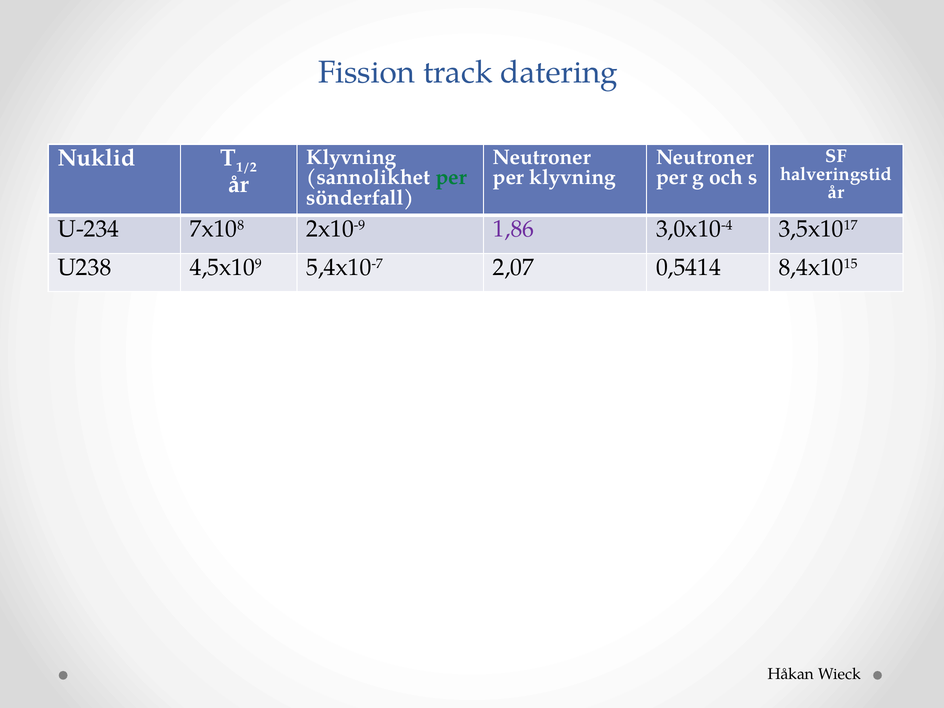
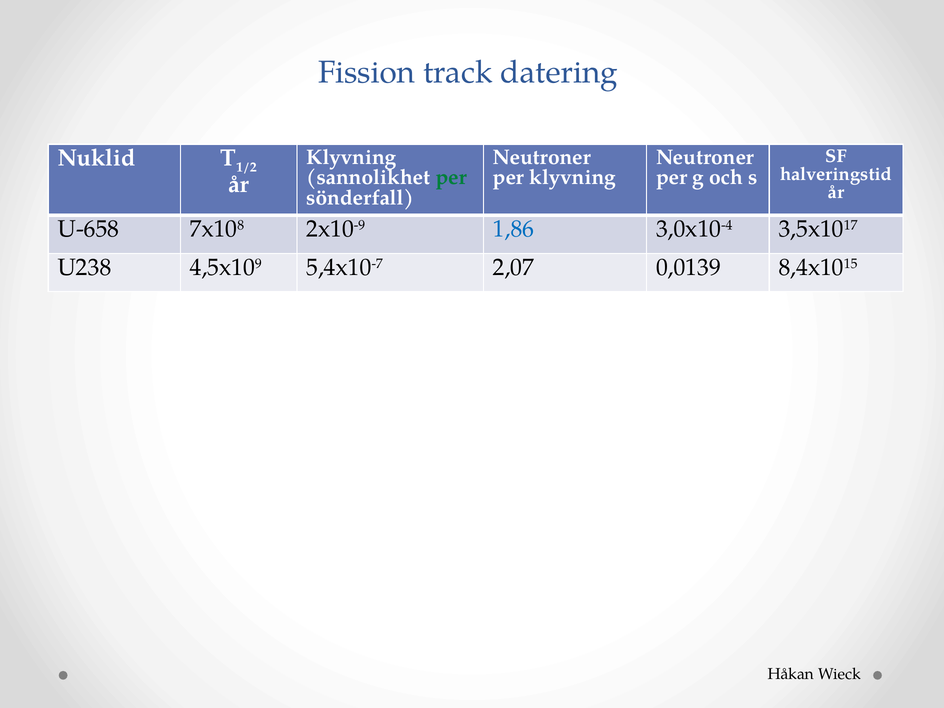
U-234: U-234 -> U-658 (88, 229)
1,86 colour: purple -> blue (513, 229)
0,5414: 0,5414 -> 0,0139 (688, 267)
